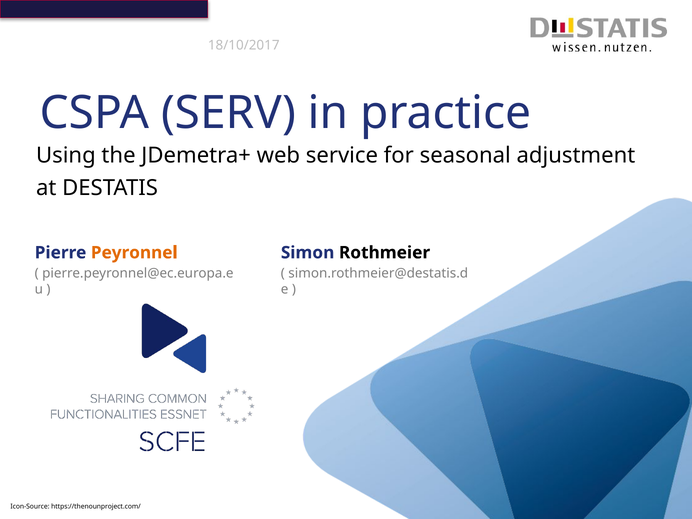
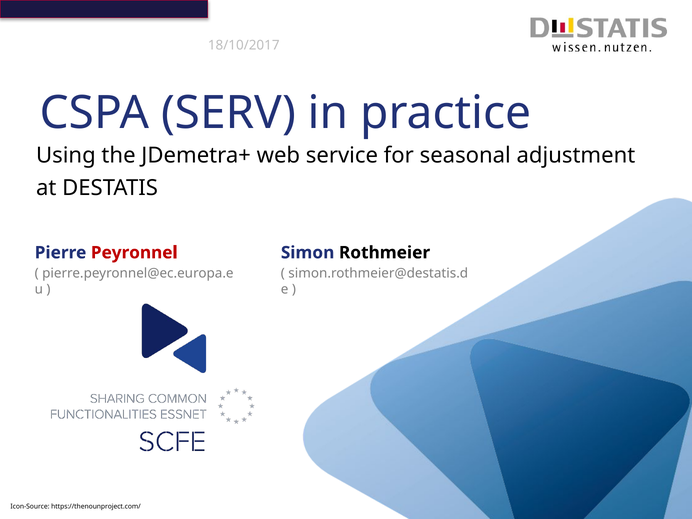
Peyronnel colour: orange -> red (134, 253)
